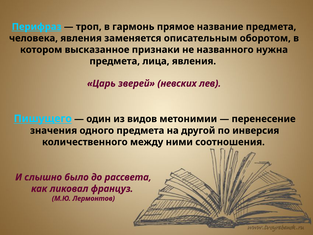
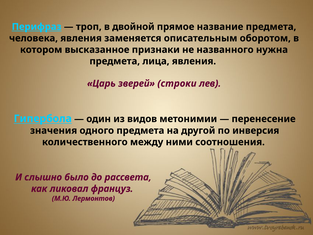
гармонь: гармонь -> двойной (133, 27)
невских: невских -> строки (177, 83)
Пишущего: Пишущего -> Гипербола (43, 119)
